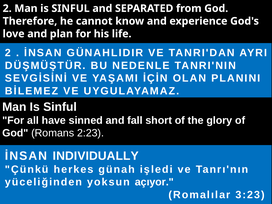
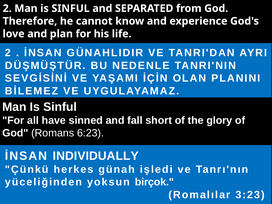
2:23: 2:23 -> 6:23 (91, 133)
açıyor: açıyor -> birçok (154, 182)
